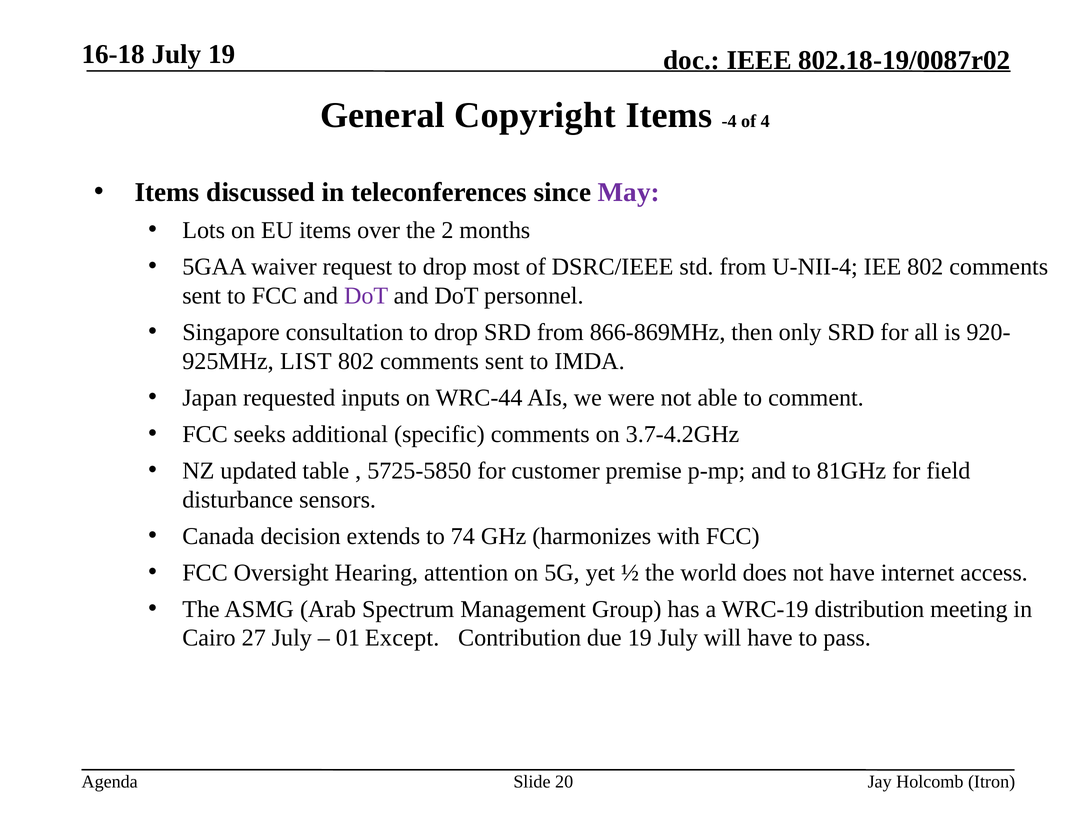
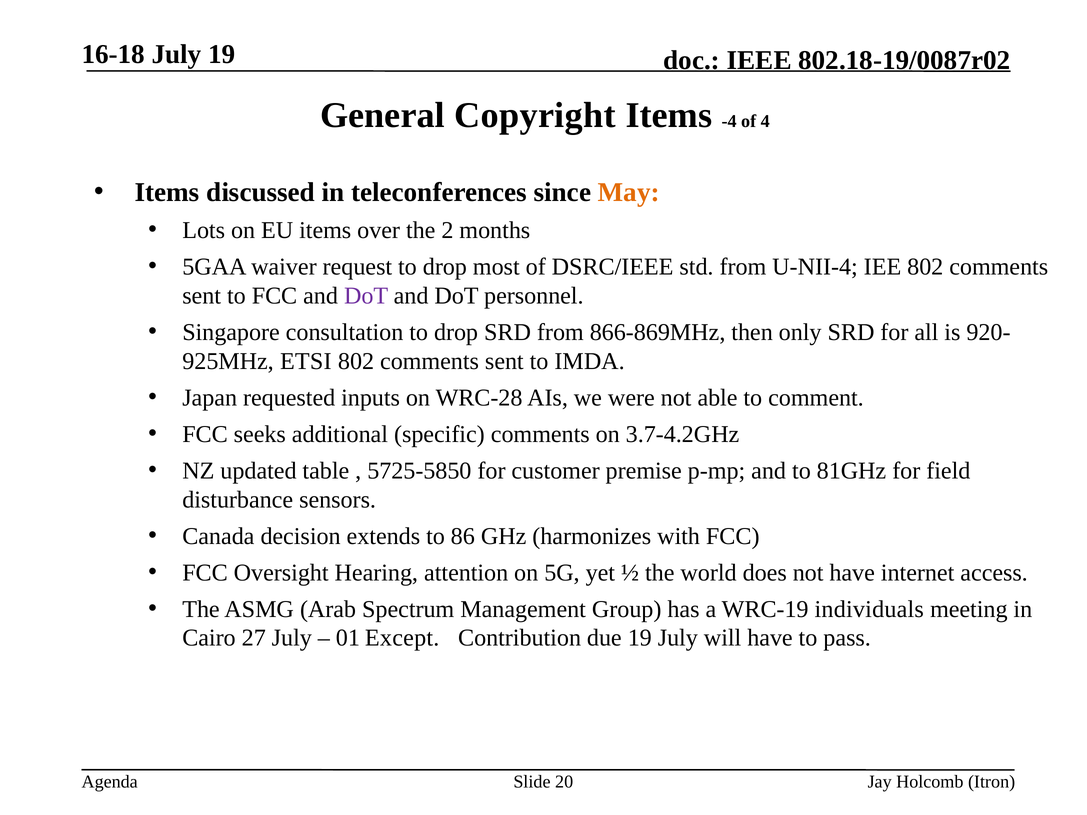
May colour: purple -> orange (629, 192)
LIST: LIST -> ETSI (306, 361)
WRC-44: WRC-44 -> WRC-28 (479, 398)
74: 74 -> 86 (463, 536)
distribution: distribution -> individuals (869, 609)
